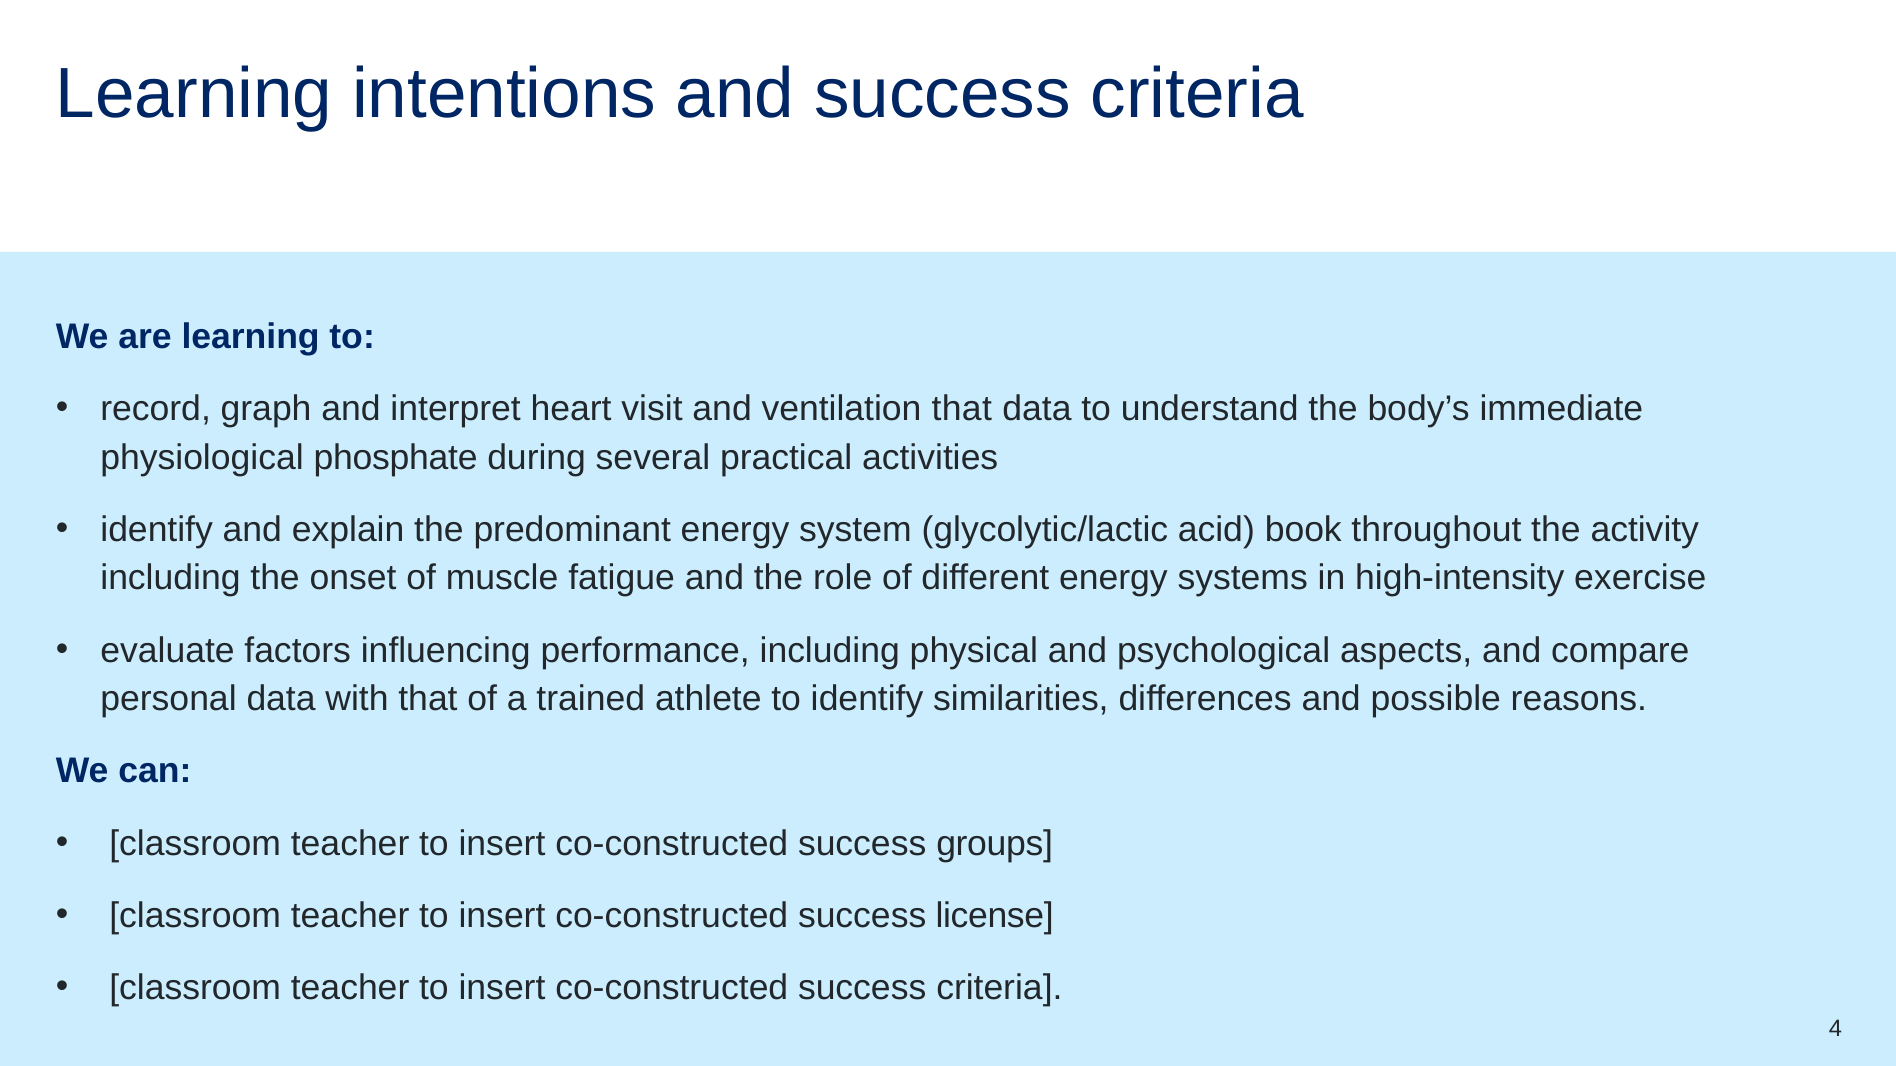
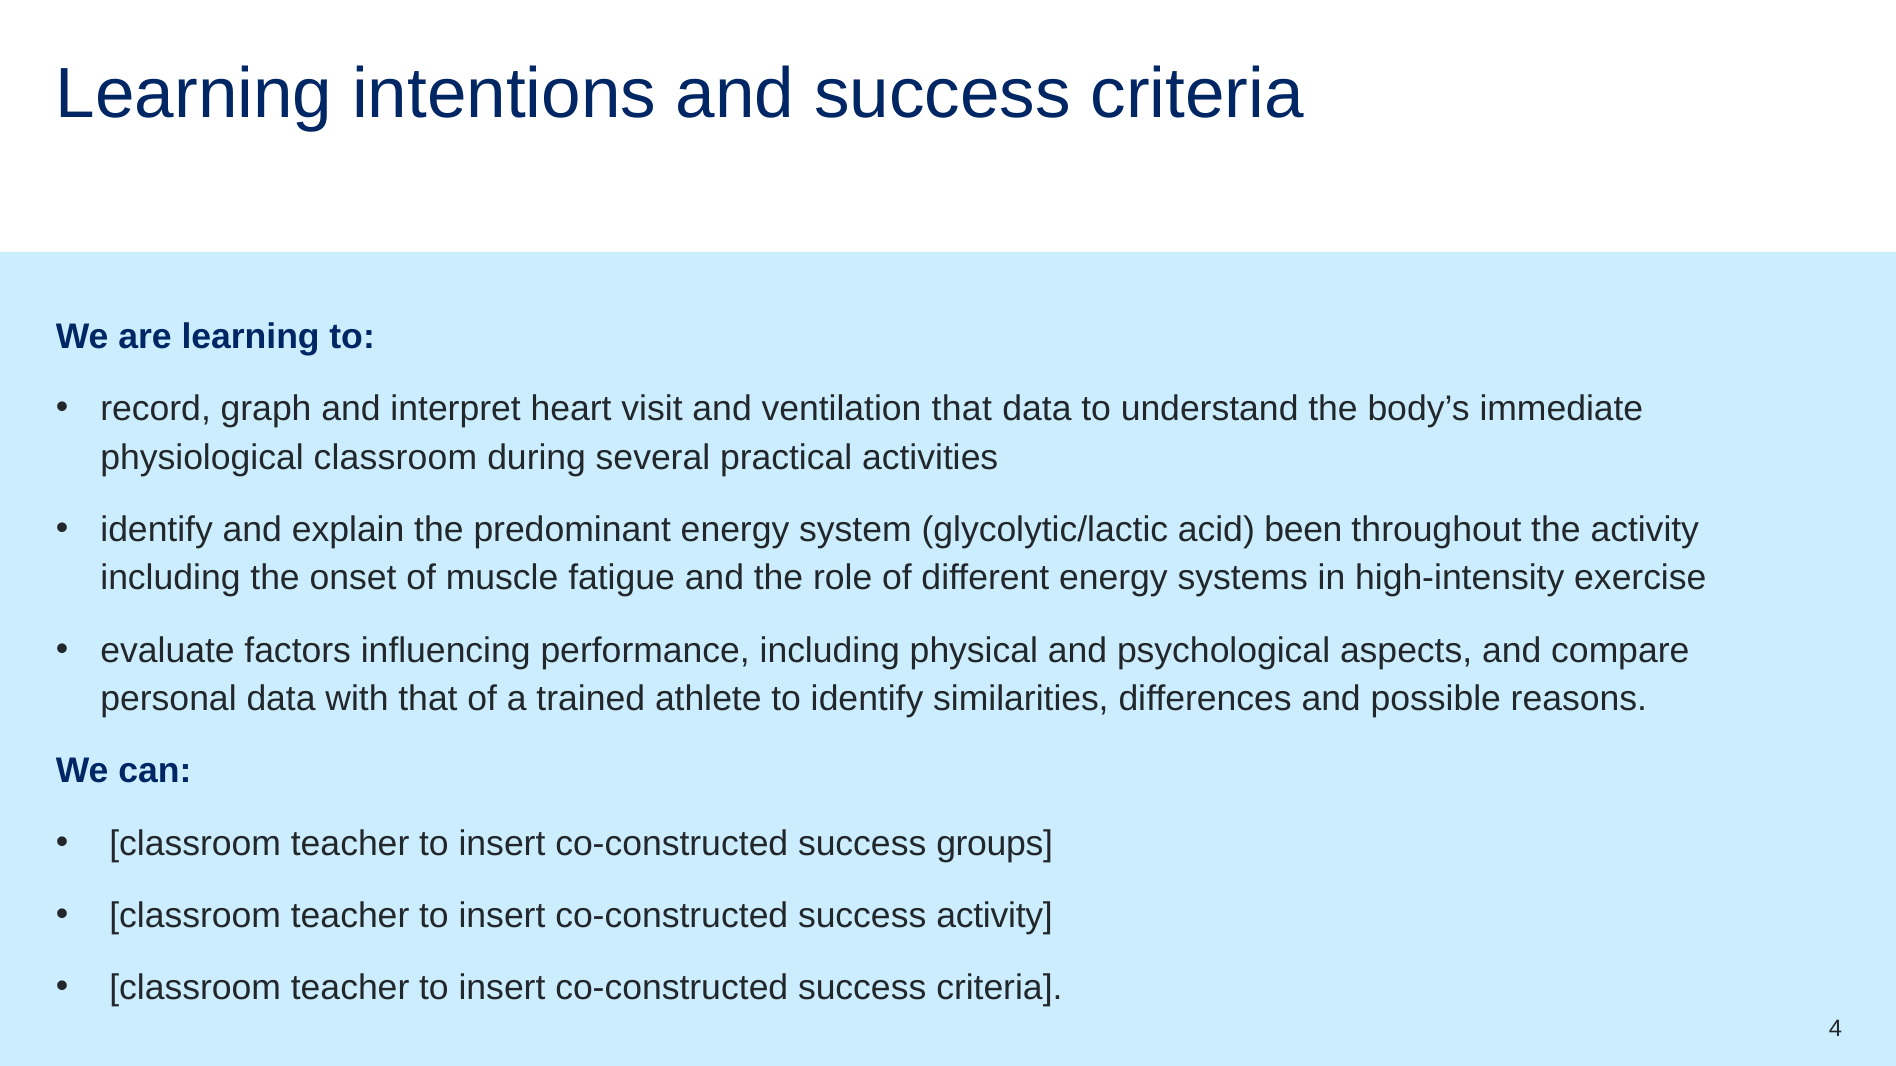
physiological phosphate: phosphate -> classroom (395, 458)
book: book -> been (1303, 530)
success license: license -> activity (995, 916)
